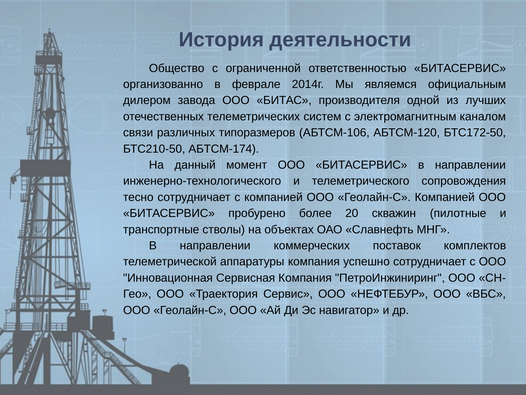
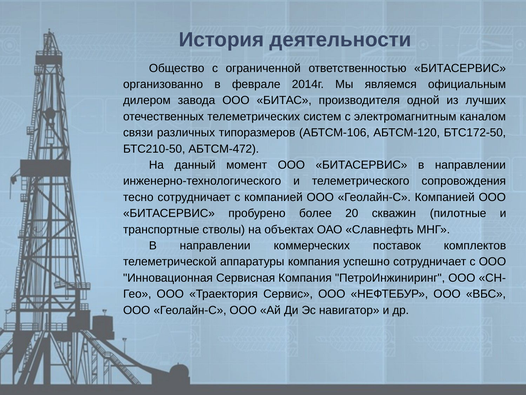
АБТСМ-174: АБТСМ-174 -> АБТСМ-472 (224, 149)
